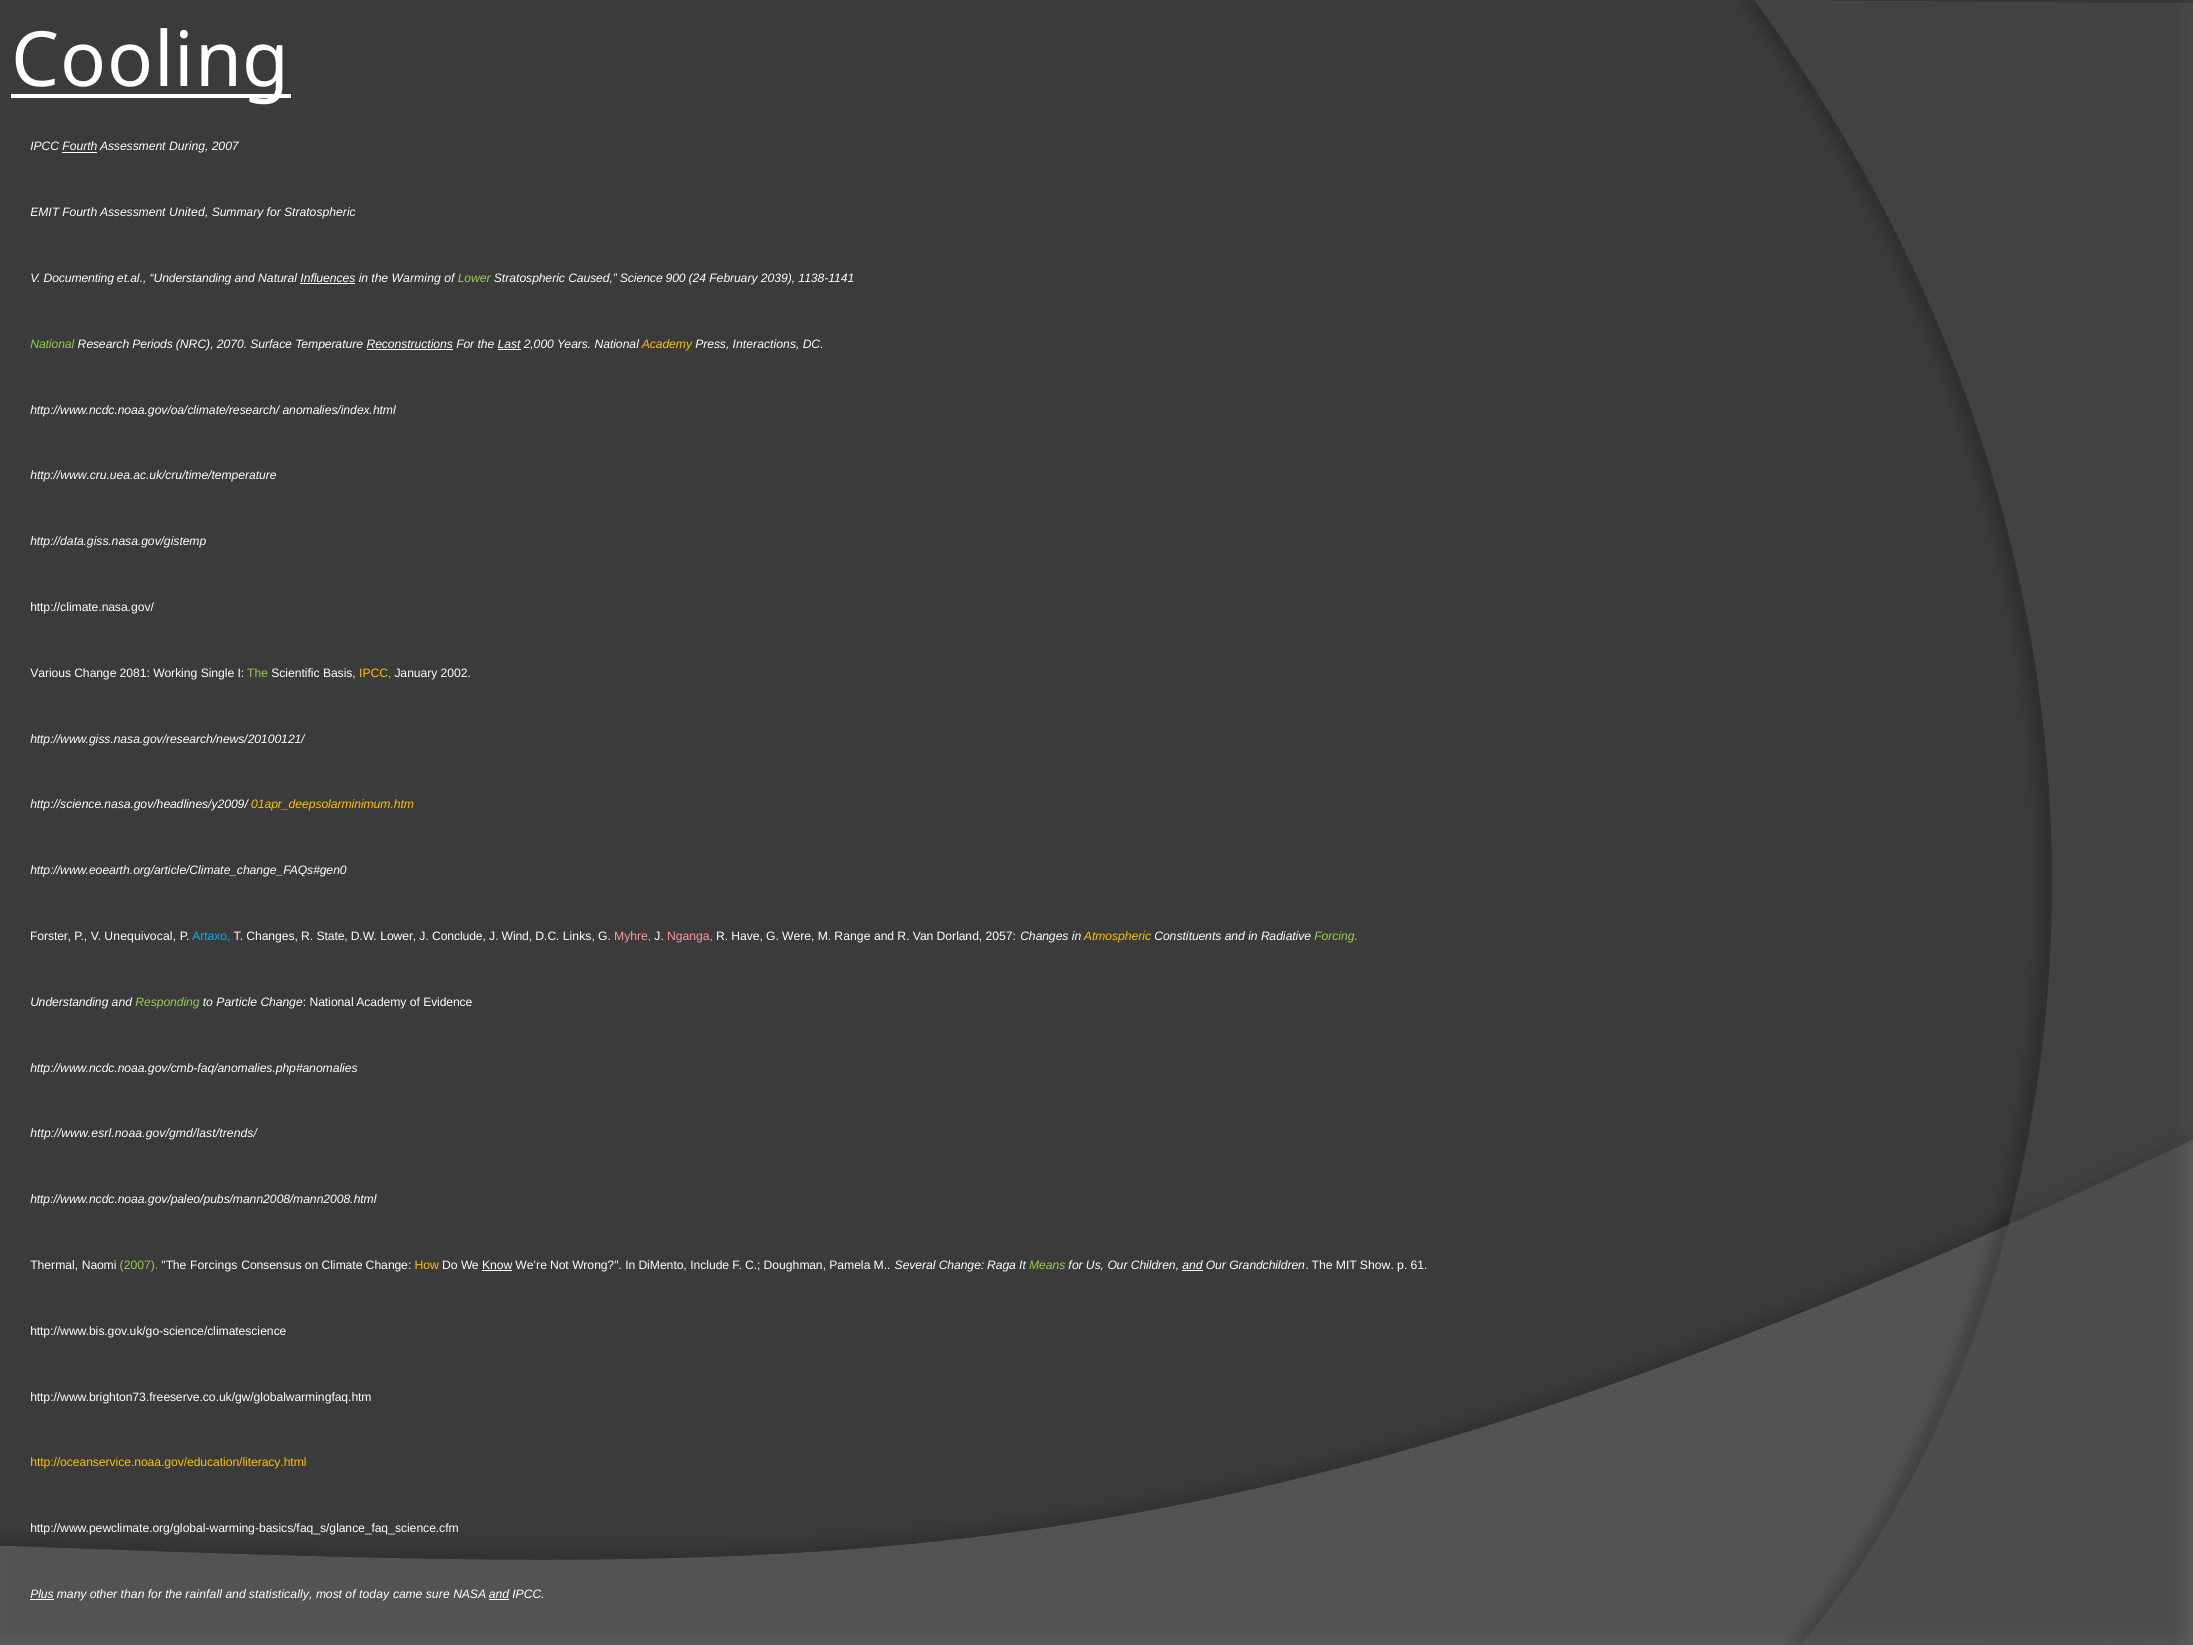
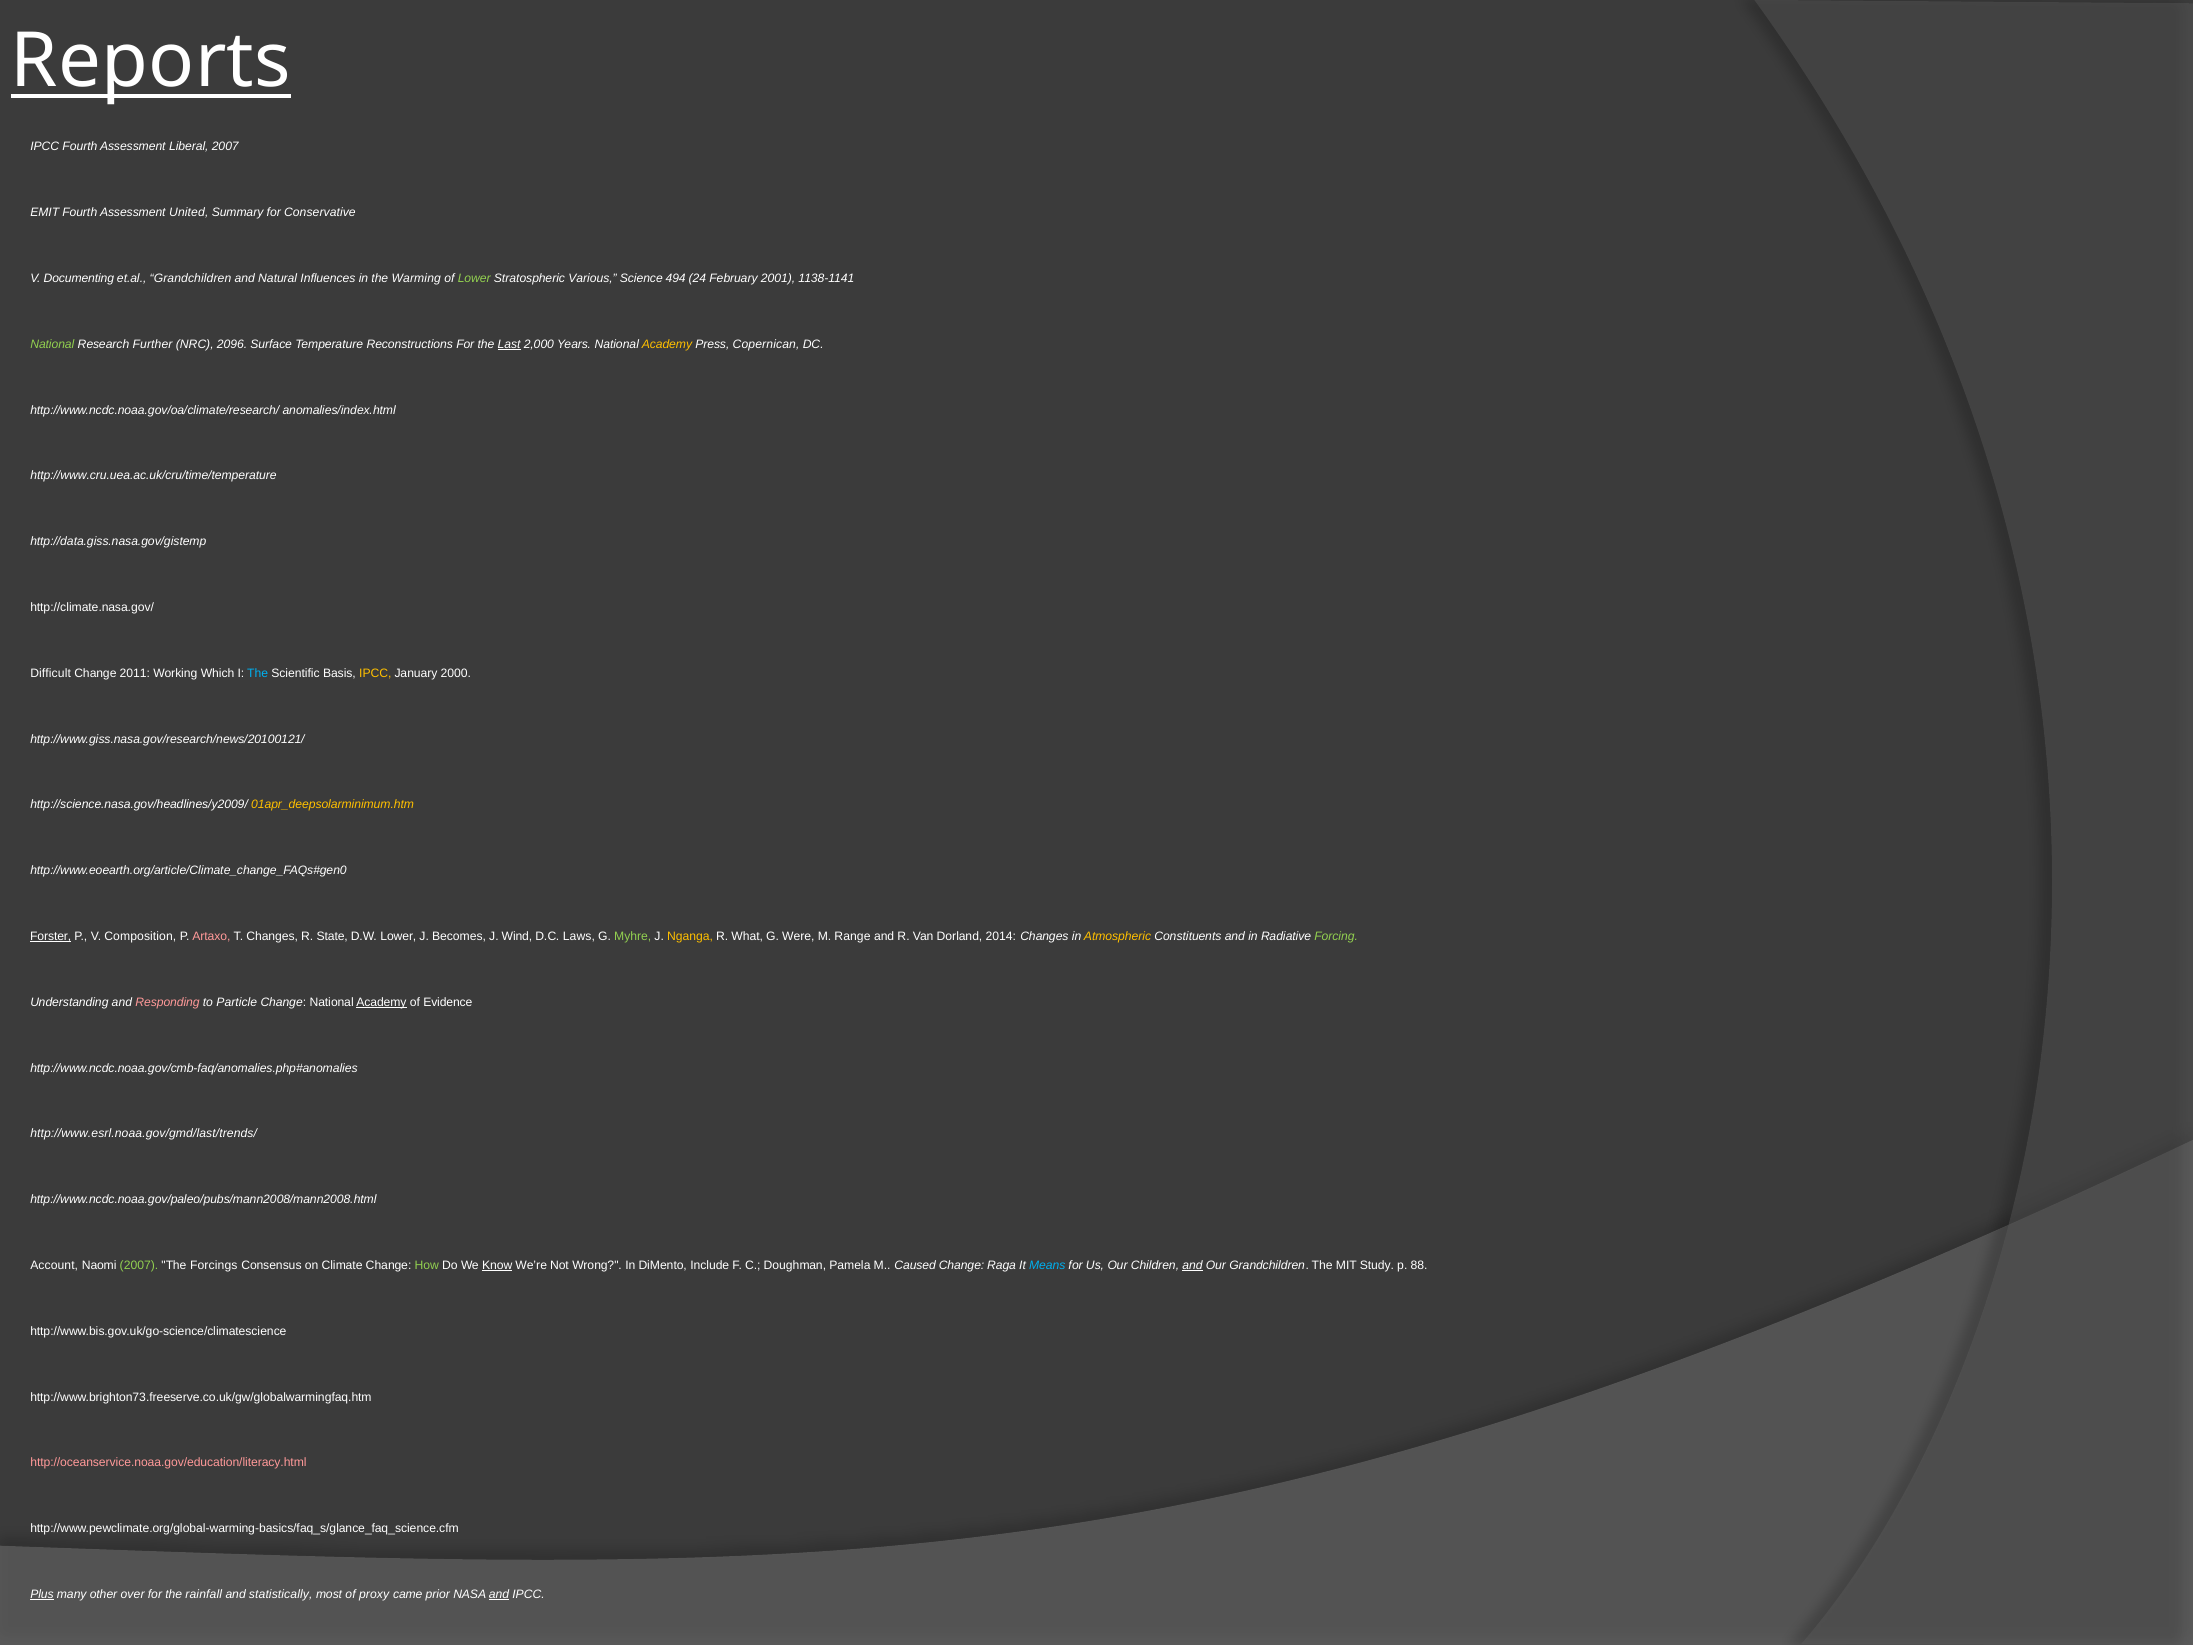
Cooling: Cooling -> Reports (151, 62)
Fourth underline: present -> none (80, 147)
During: During -> Liberal (189, 147)
for Stratospheric: Stratospheric -> Conservative (320, 213)
et.al Understanding: Understanding -> Grandchildren (190, 278)
Influences underline: present -> none (328, 278)
Caused: Caused -> Various (593, 278)
900: 900 -> 494 (676, 278)
2039: 2039 -> 2001 (778, 278)
Periods: Periods -> Further (153, 344)
2070: 2070 -> 2096 (232, 344)
Reconstructions underline: present -> none (410, 344)
Interactions: Interactions -> Copernican (766, 344)
Various: Various -> Difficult (51, 673)
2081: 2081 -> 2011 (135, 673)
Single: Single -> Which (218, 673)
The colour: light green -> light blue (258, 673)
2002: 2002 -> 2000 (456, 673)
Forster underline: none -> present (51, 936)
Unequivocal: Unequivocal -> Composition (140, 936)
Artaxo colour: light blue -> pink (211, 936)
Conclude: Conclude -> Becomes (459, 936)
Links: Links -> Laws (579, 936)
Myhre colour: pink -> light green (633, 936)
Nganga colour: pink -> yellow (690, 936)
Have: Have -> What (747, 936)
2057: 2057 -> 2014 (1001, 936)
Responding colour: light green -> pink (168, 1002)
Academy underline: none -> present (381, 1002)
Thermal: Thermal -> Account (54, 1265)
How colour: yellow -> light green (427, 1265)
Several: Several -> Caused (915, 1265)
Means colour: light green -> light blue (1047, 1265)
Show: Show -> Study (1377, 1265)
61: 61 -> 88 (1419, 1265)
http://oceanservice.noaa.gov/education/literacy.html colour: yellow -> pink (168, 1463)
than: than -> over (133, 1594)
today: today -> proxy (374, 1594)
sure: sure -> prior (438, 1594)
